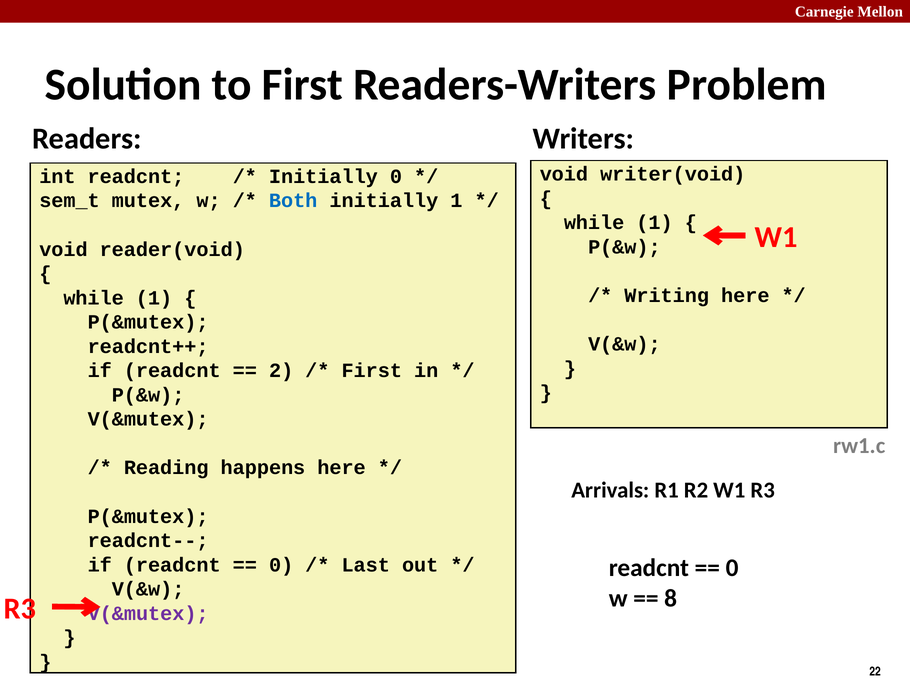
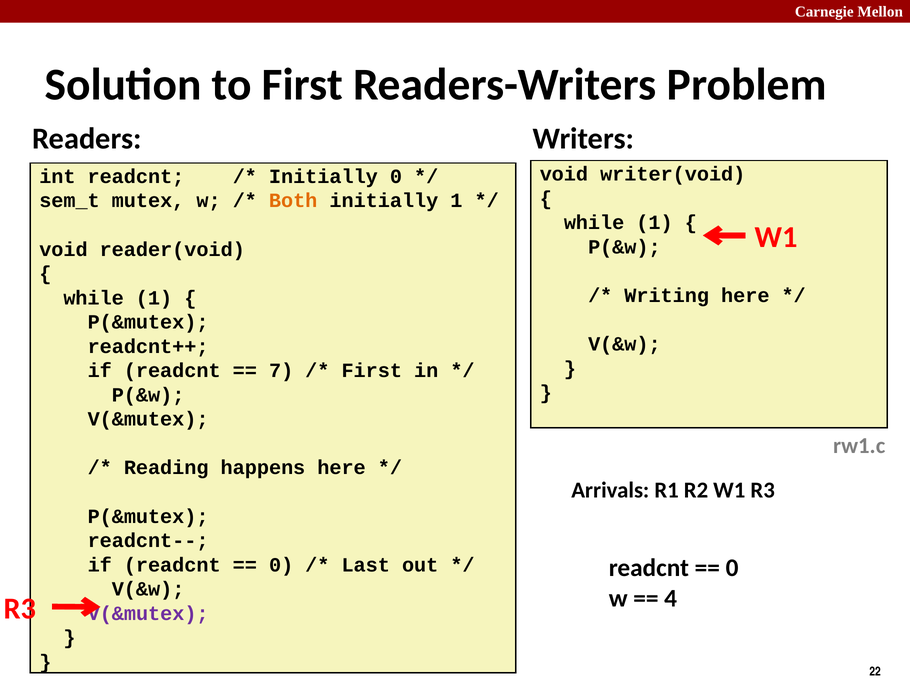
Both colour: blue -> orange (293, 201)
2: 2 -> 7 (281, 370)
8: 8 -> 4 (671, 598)
